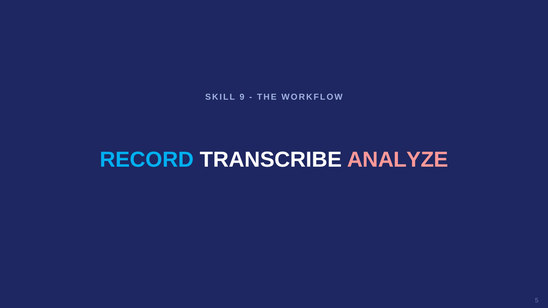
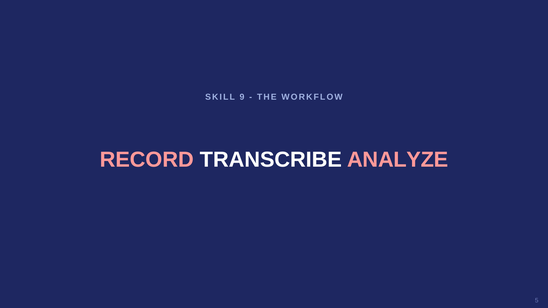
RECORD colour: light blue -> pink (147, 160)
